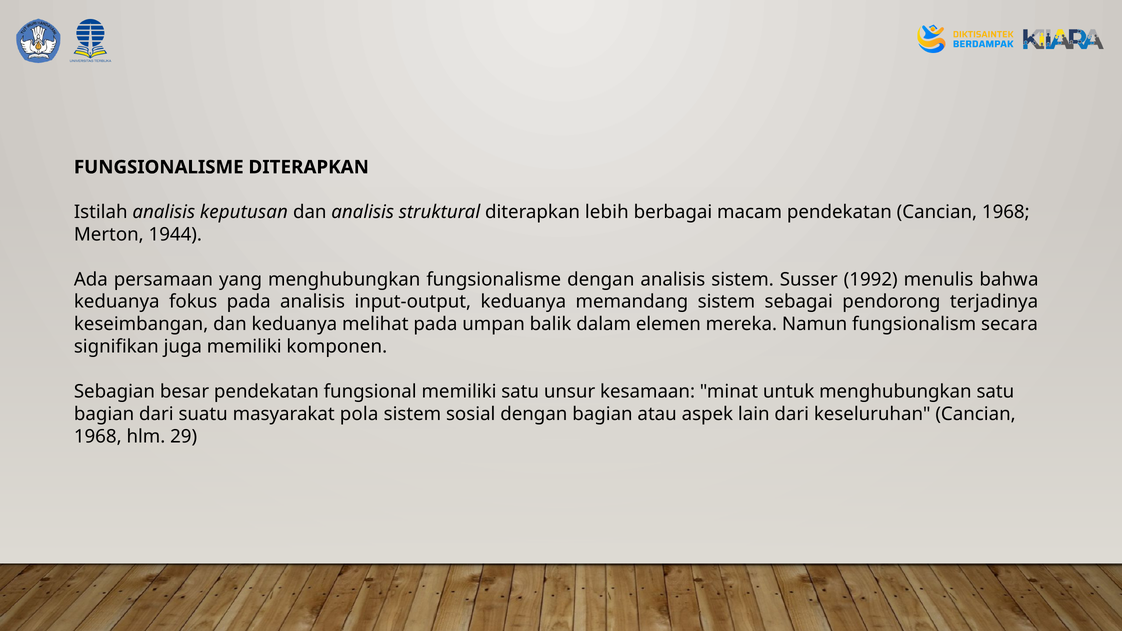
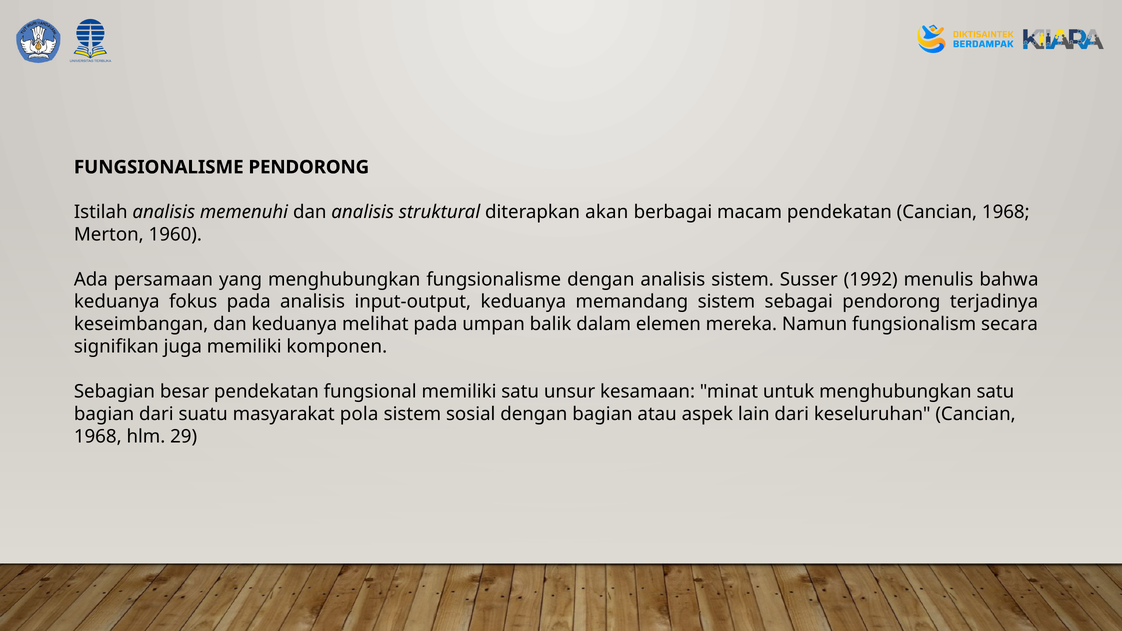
FUNGSIONALISME DITERAPKAN: DITERAPKAN -> PENDORONG (309, 167)
keputusan: keputusan -> memenuhi (244, 212)
lebih: lebih -> akan (607, 212)
1944: 1944 -> 1960 (175, 235)
